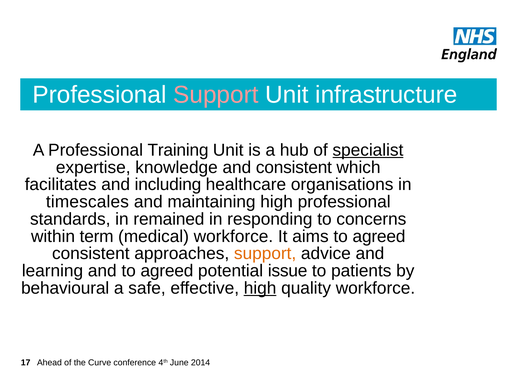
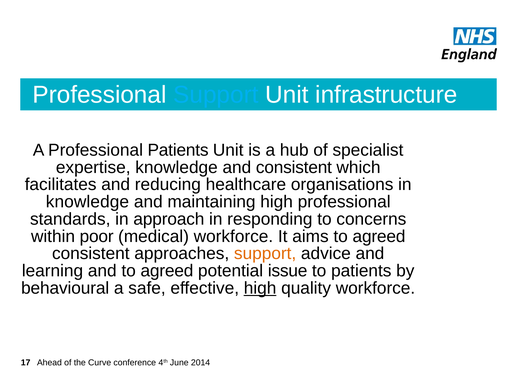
Support colour: pink -> light blue (216, 95)
Professional Training: Training -> Patients (178, 150)
specialist underline: present -> none (368, 150)
including: including -> reducing (168, 184)
timescales: timescales -> knowledge (87, 202)
remained: remained -> approach (169, 219)
term: term -> poor (97, 236)
